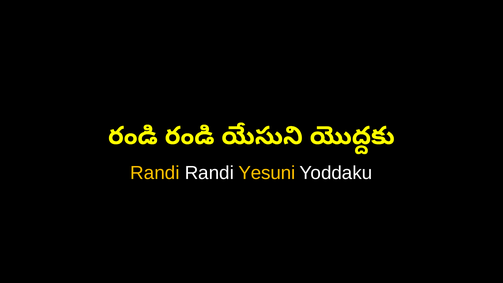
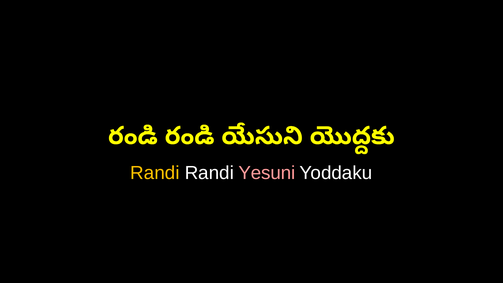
Yesuni colour: yellow -> pink (267, 173)
